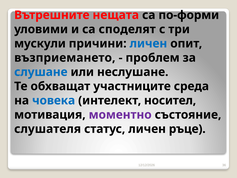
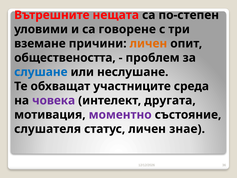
по-форми: по-форми -> по-степен (189, 15)
споделят: споделят -> говорене (127, 29)
мускули: мускули -> вземане (40, 43)
личен colour: blue -> orange (148, 43)
възприемането: възприемането -> обществеността (65, 58)
човека colour: blue -> purple (54, 100)
носител: носител -> другата (170, 100)
ръце: ръце -> знае (187, 129)
